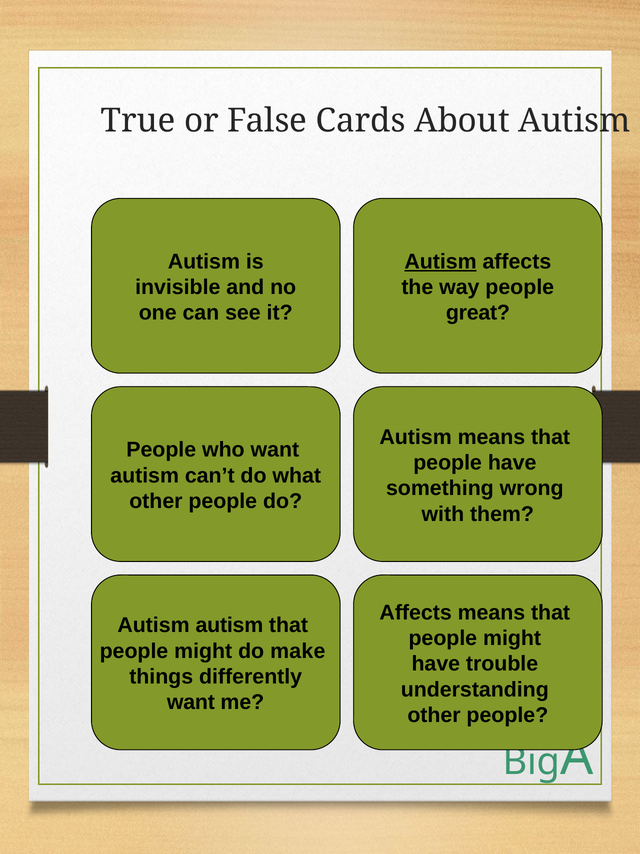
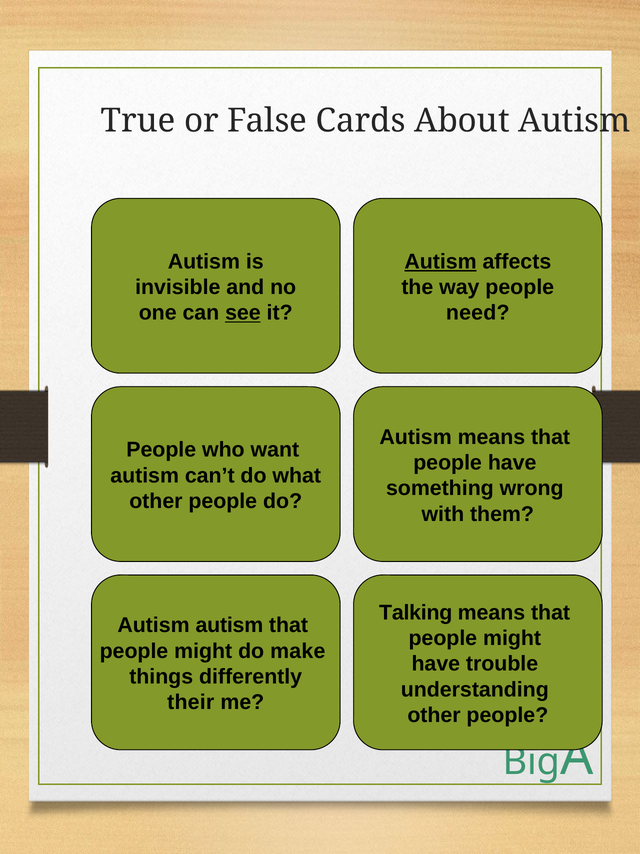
see underline: none -> present (243, 313)
great: great -> need (478, 313)
Affects: Affects -> Talking (416, 612)
want: want -> their (191, 702)
